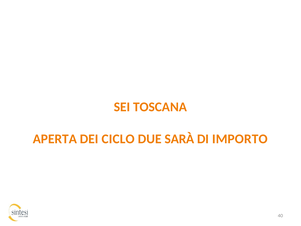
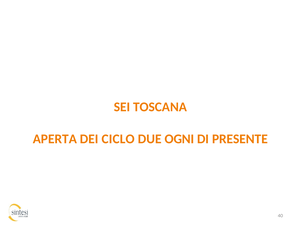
SARÀ: SARÀ -> OGNI (179, 139)
IMPORTO: IMPORTO -> PRESENTE (240, 139)
